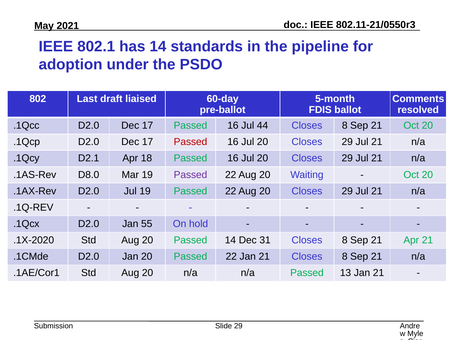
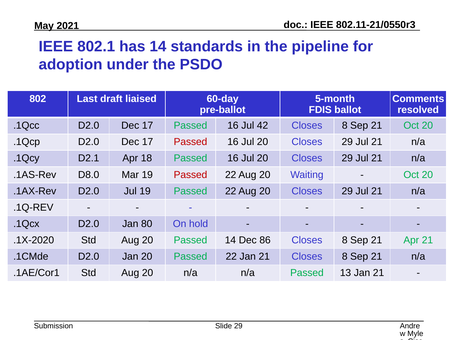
44: 44 -> 42 (263, 126)
Passed colour: purple -> red (190, 175)
55: 55 -> 80 (147, 224)
31: 31 -> 86 (265, 241)
